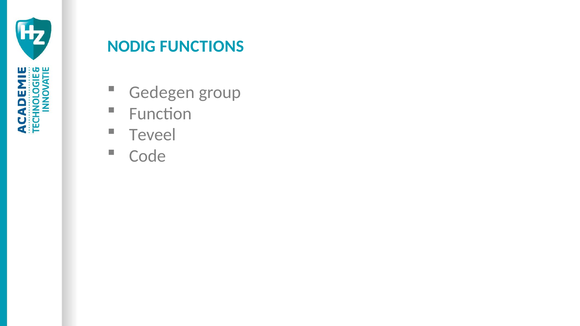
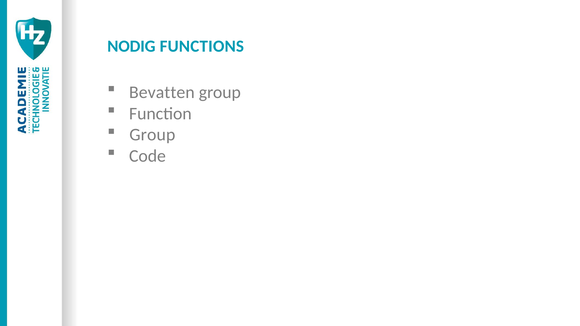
Gedegen: Gedegen -> Bevatten (162, 92)
Teveel: Teveel -> Group (152, 135)
